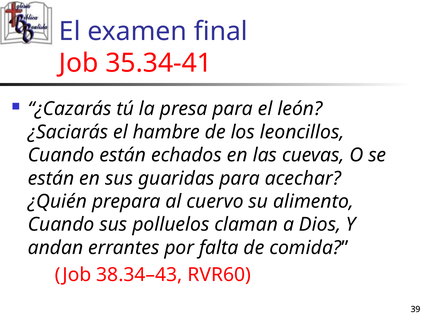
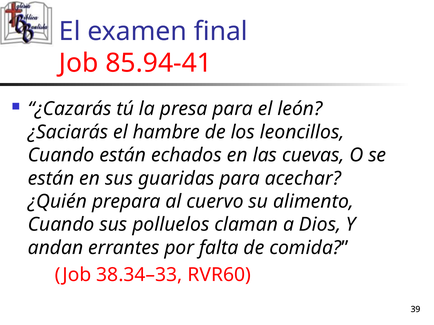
35.34-41: 35.34-41 -> 85.94-41 (159, 63)
38.34–43: 38.34–43 -> 38.34–33 (139, 275)
